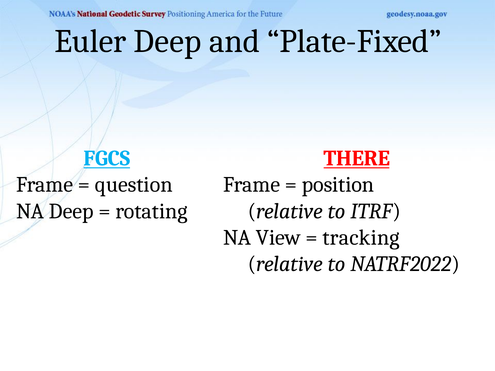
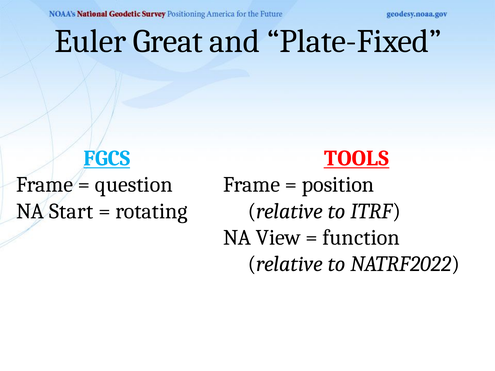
Euler Deep: Deep -> Great (168, 41)
THERE: THERE -> TOOLS (356, 158)
NA Deep: Deep -> Start (71, 211)
tracking: tracking -> function (361, 238)
